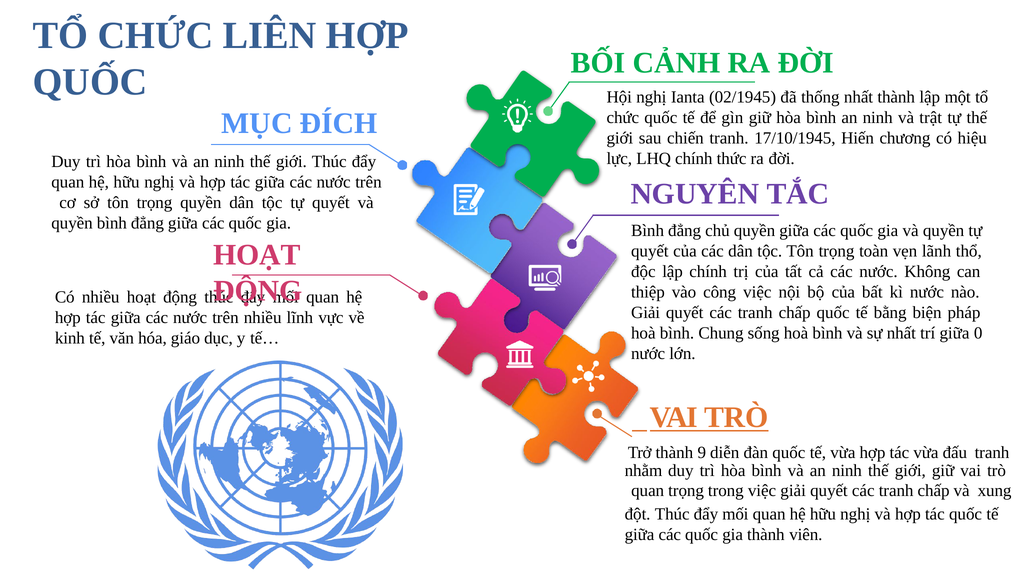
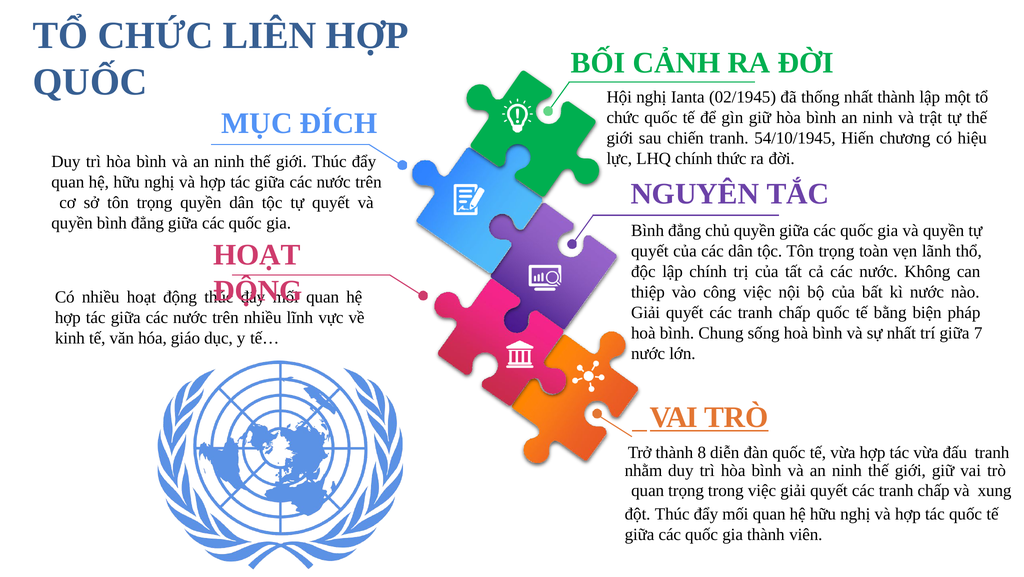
17/10/1945: 17/10/1945 -> 54/10/1945 (795, 138)
0: 0 -> 7 (978, 333)
9: 9 -> 8 (702, 452)
